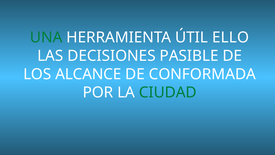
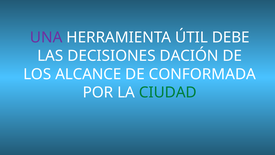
UNA colour: green -> purple (46, 37)
ELLO: ELLO -> DEBE (231, 37)
PASIBLE: PASIBLE -> DACIÓN (189, 56)
